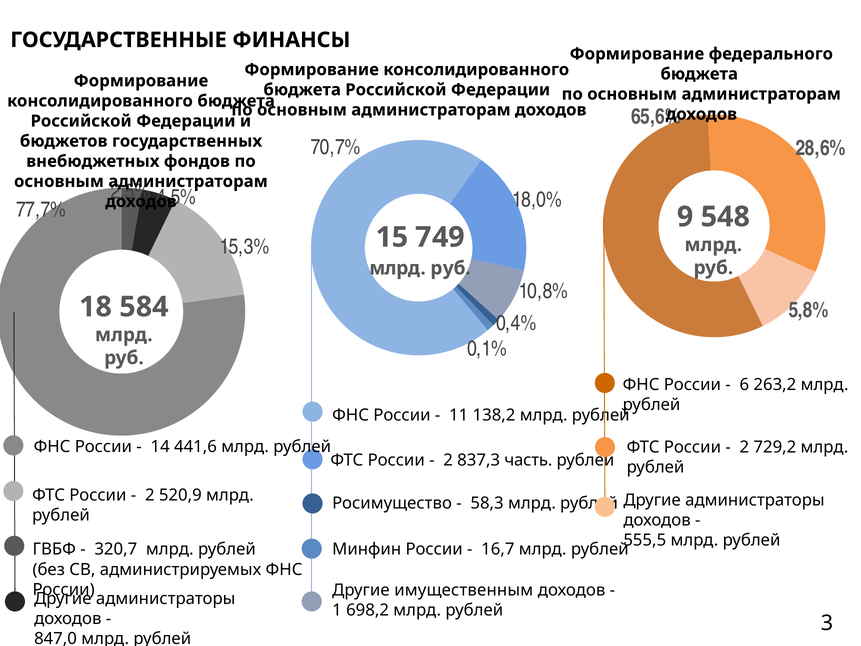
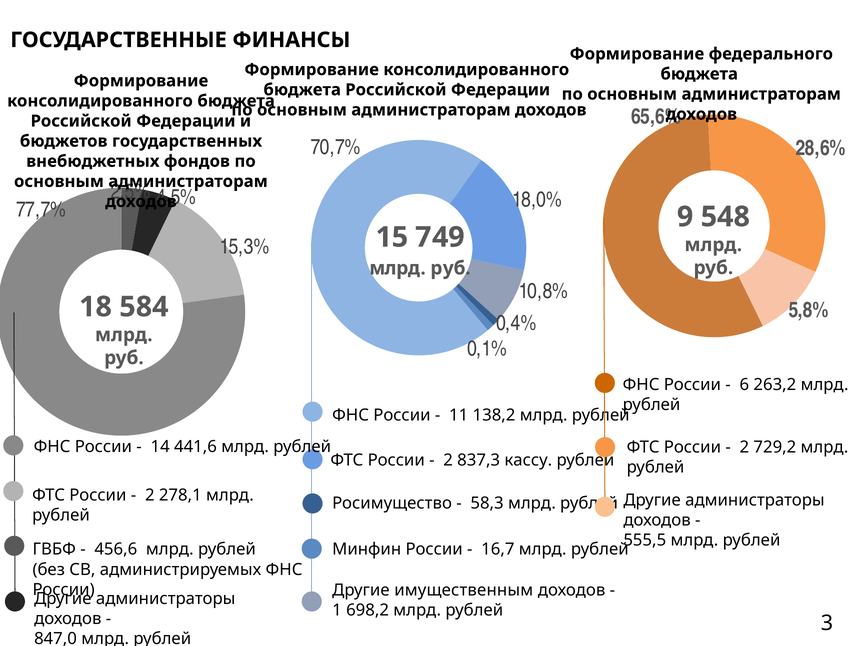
часть: часть -> кассу (528, 460)
520,9: 520,9 -> 278,1 (180, 495)
320,7: 320,7 -> 456,6 (116, 549)
